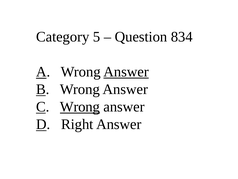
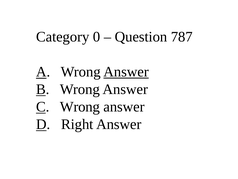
5: 5 -> 0 (97, 37)
834: 834 -> 787 (182, 37)
Wrong underline: present -> none (80, 106)
